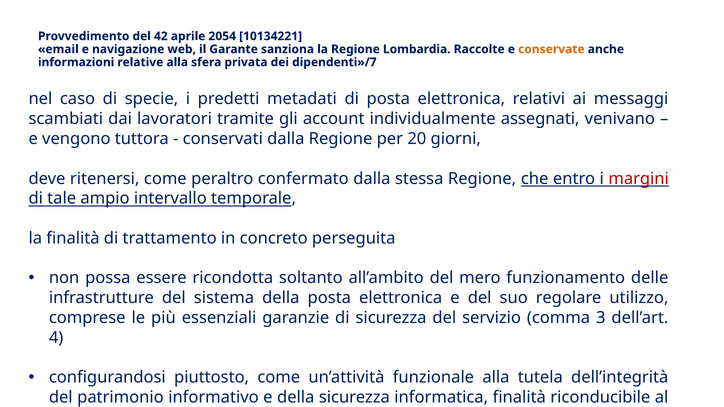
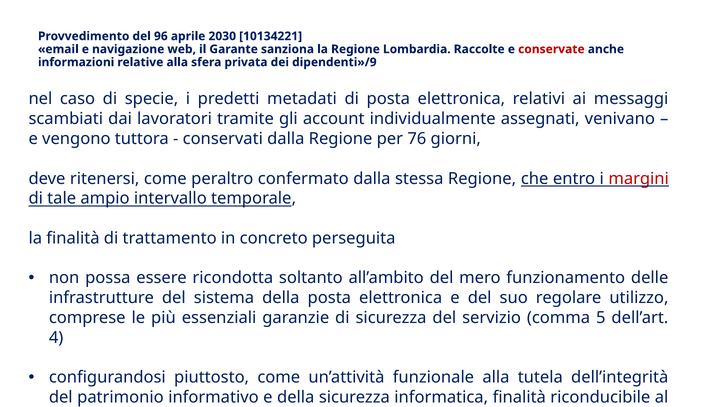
42: 42 -> 96 (161, 36)
2054: 2054 -> 2030 (222, 36)
conservate colour: orange -> red (551, 49)
dipendenti»/7: dipendenti»/7 -> dipendenti»/9 (334, 62)
20: 20 -> 76 (417, 139)
3: 3 -> 5 (601, 318)
